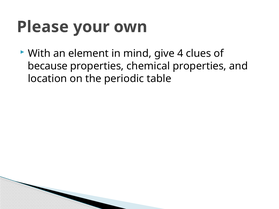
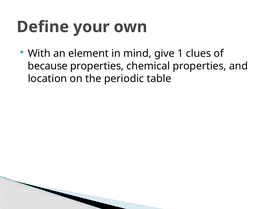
Please: Please -> Define (43, 27)
4: 4 -> 1 (180, 54)
